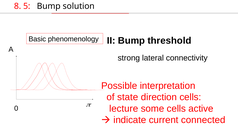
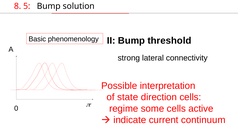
lecture: lecture -> regime (124, 108)
connected: connected -> continuum (203, 120)
